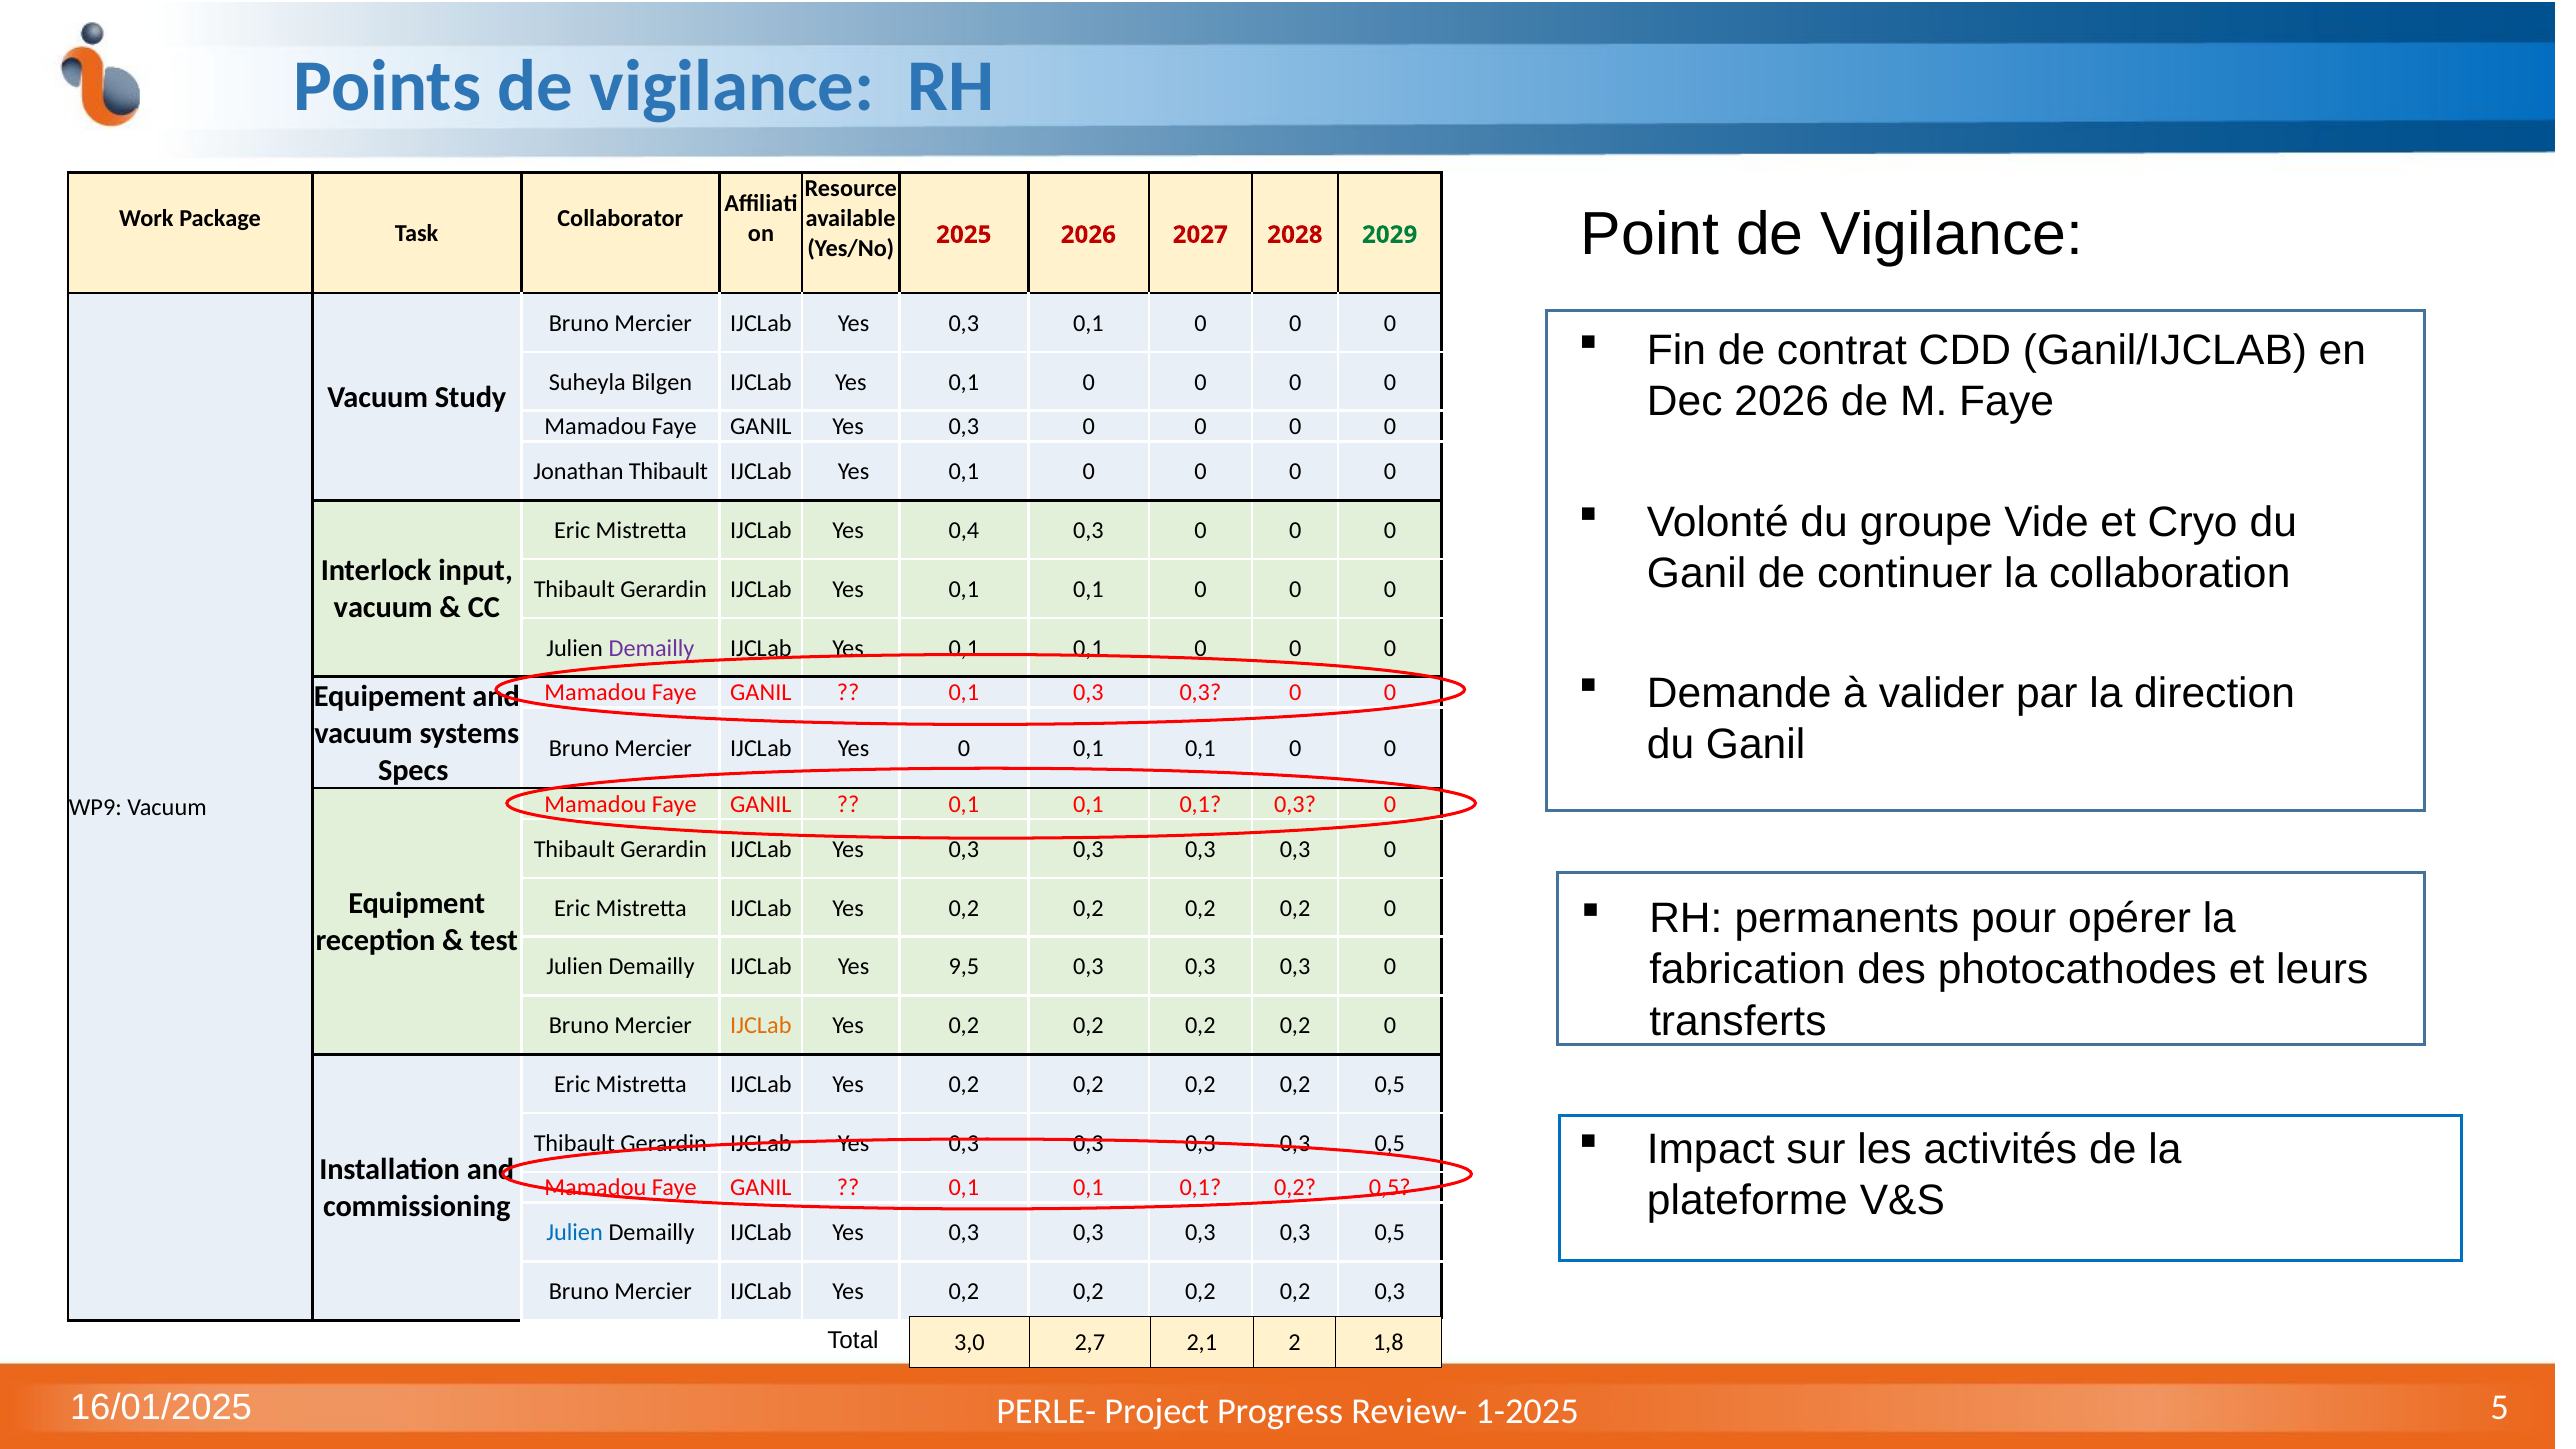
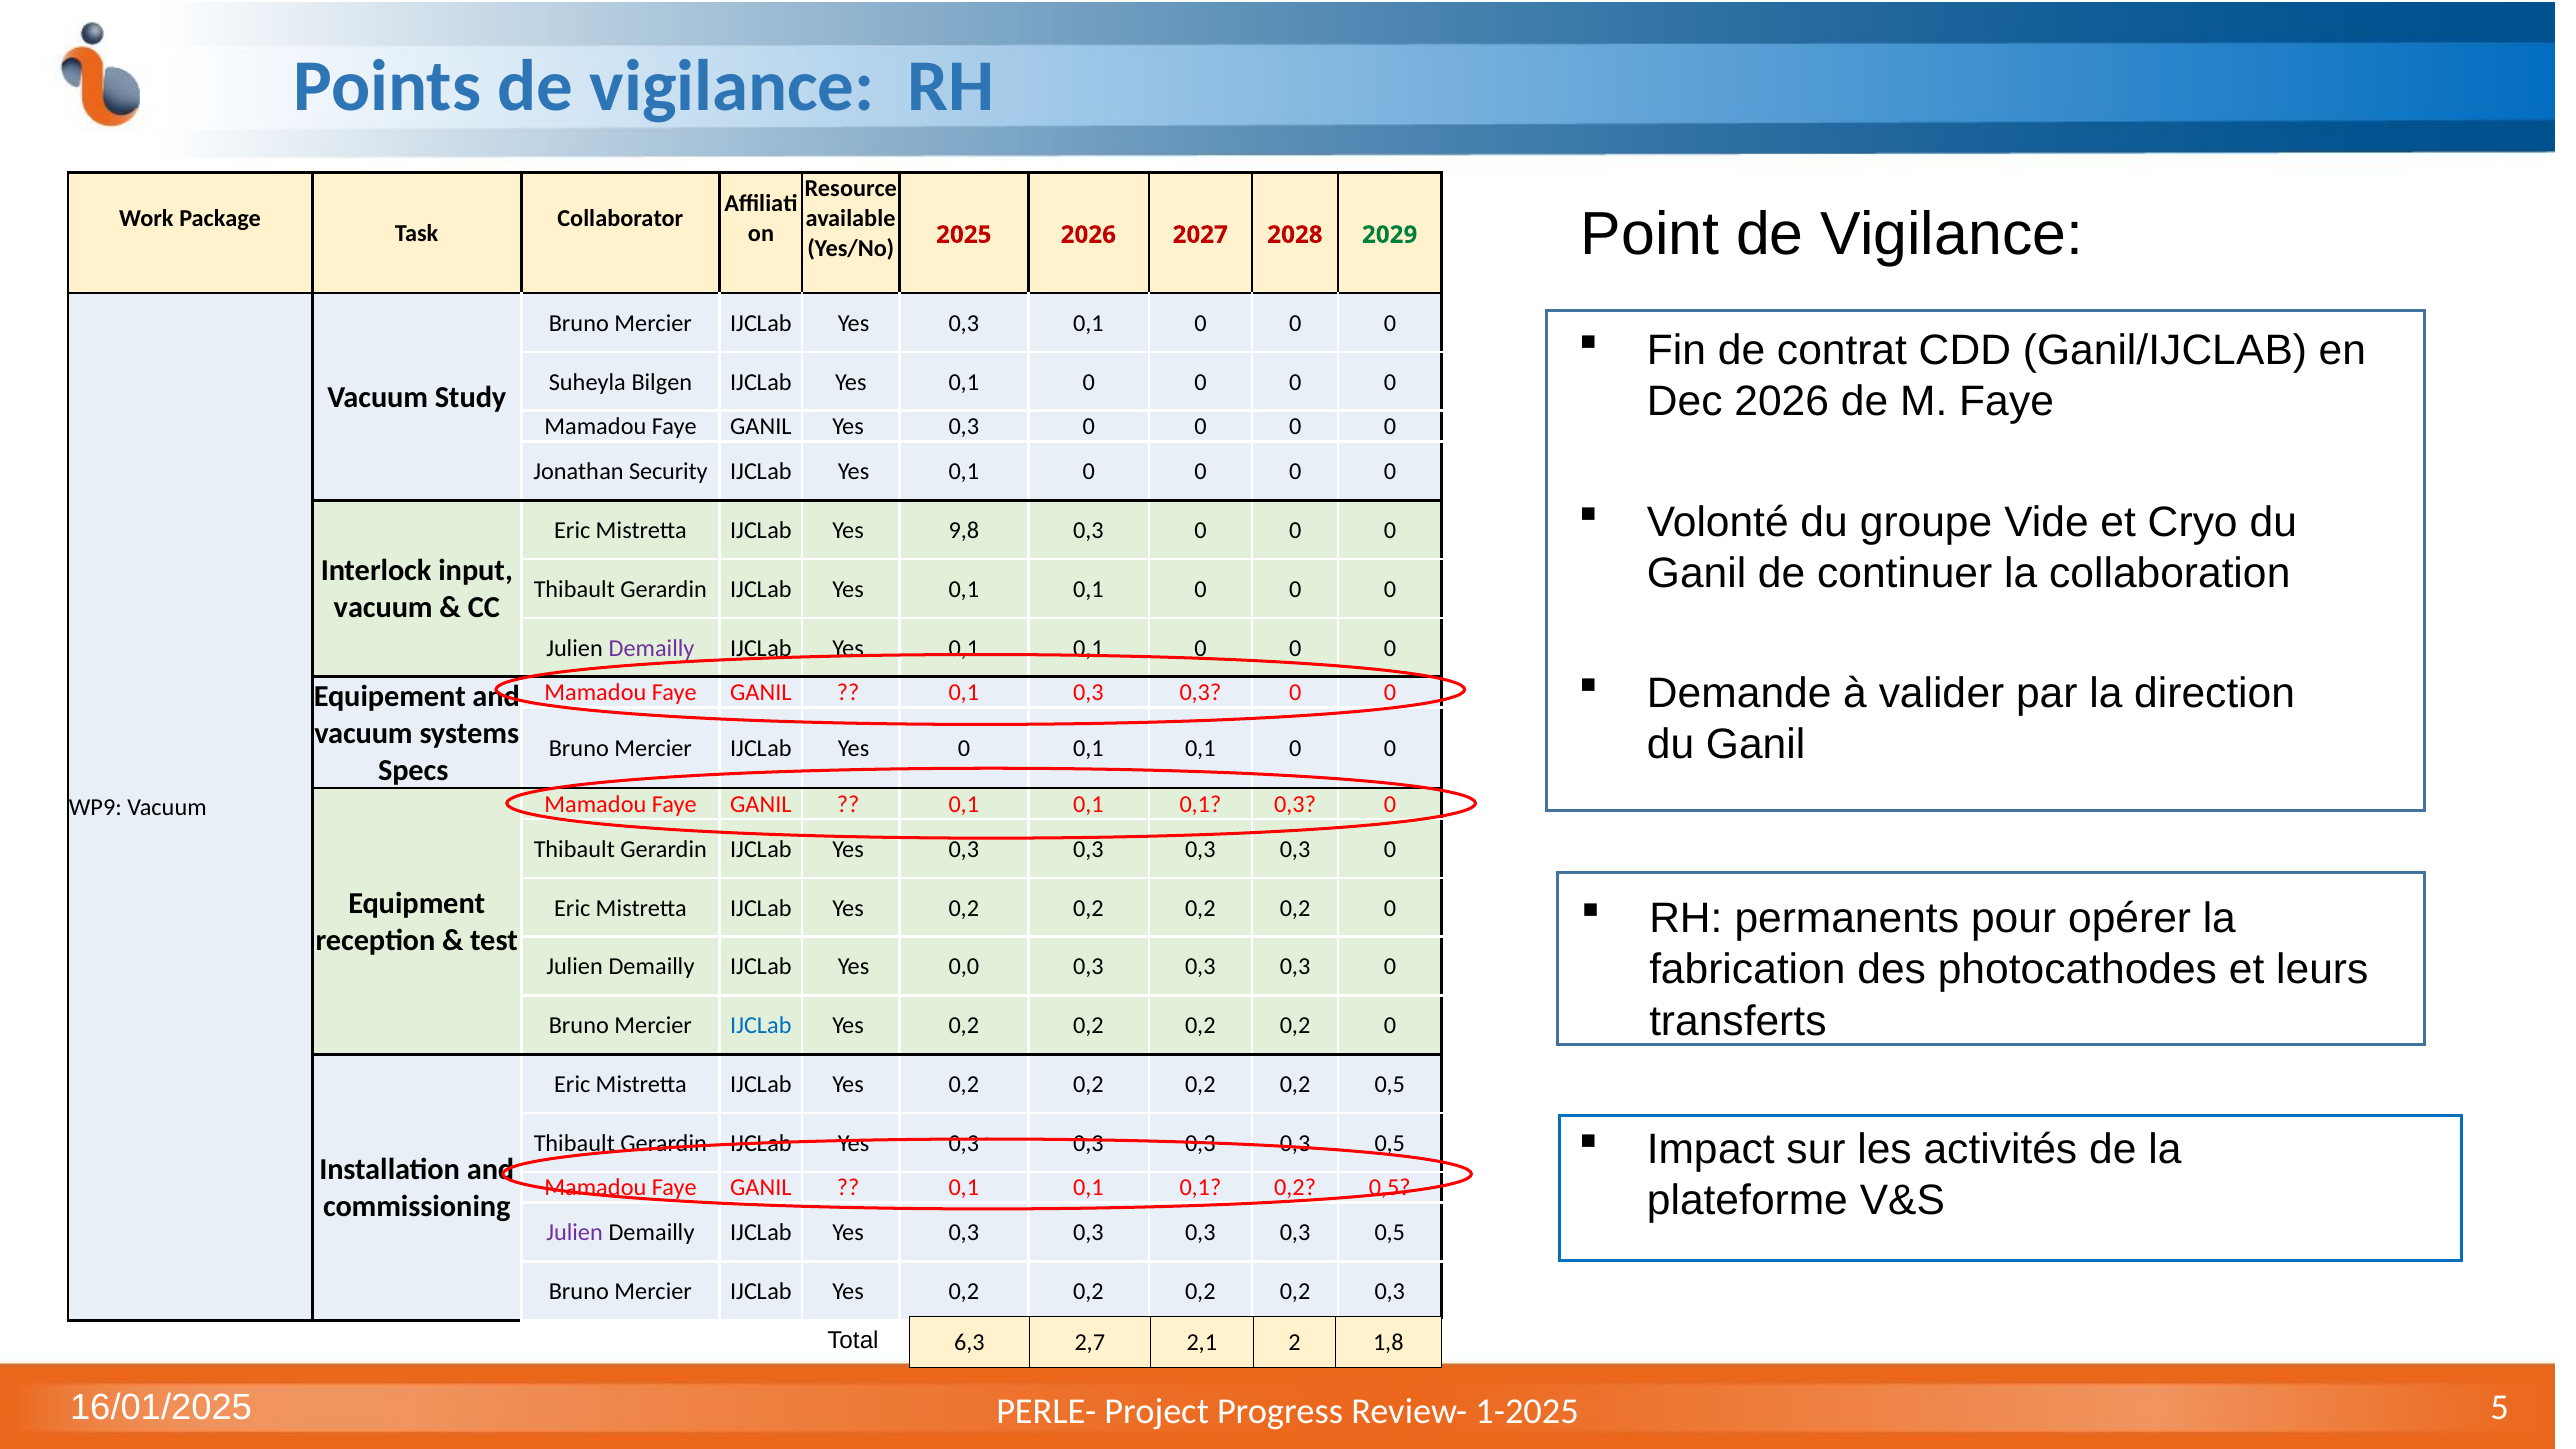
Jonathan Thibault: Thibault -> Security (668, 472)
0,4: 0,4 -> 9,8 (964, 531)
9,5: 9,5 -> 0,0 (964, 967)
IJCLab colour: orange -> blue (761, 1026)
Julien colour: blue -> purple (575, 1233)
3,0: 3,0 -> 6,3 (969, 1343)
